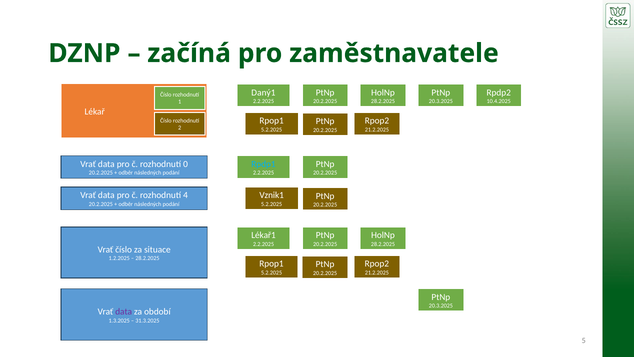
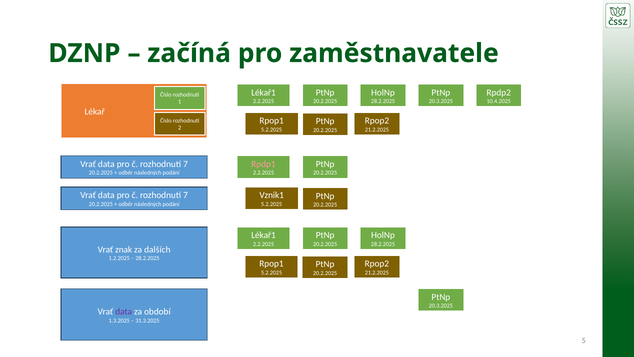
Daný1: Daný1 -> Lékař1 (264, 92)
0: 0 -> 7 (185, 164)
Rpdp1 colour: light blue -> pink (263, 164)
4: 4 -> 7 (185, 195)
Vrať číslo: číslo -> znak (124, 249)
situace: situace -> dalších (157, 249)
